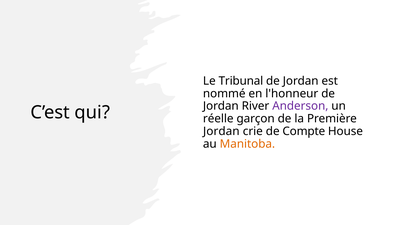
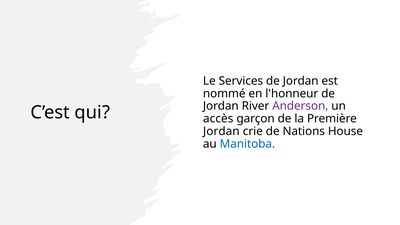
Tribunal: Tribunal -> Services (241, 81)
réelle: réelle -> accès (218, 119)
Compte: Compte -> Nations (304, 131)
Manitoba colour: orange -> blue (247, 144)
